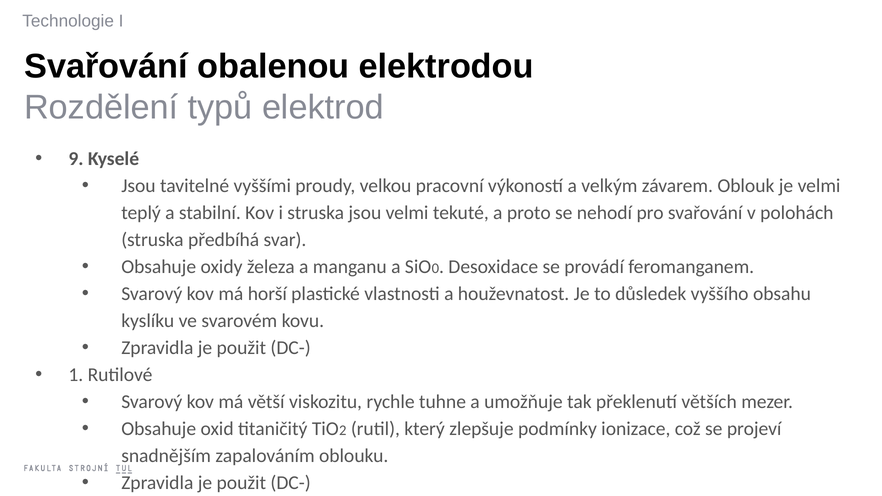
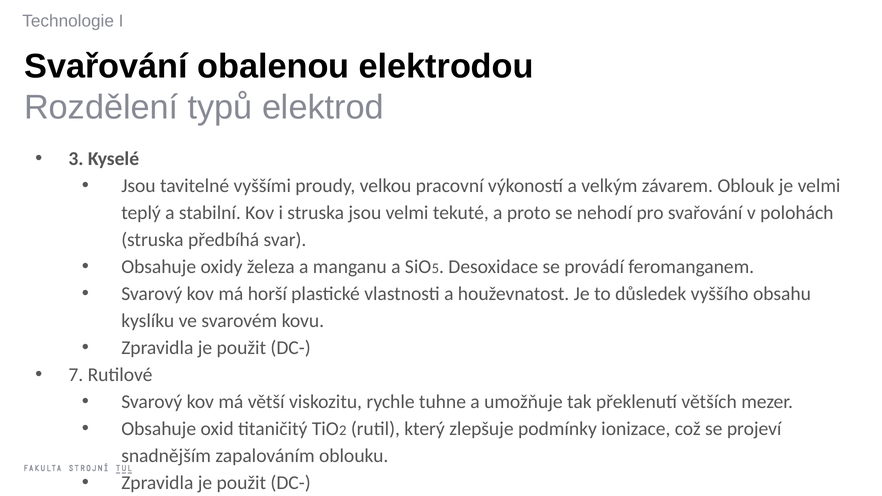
9: 9 -> 3 (76, 159)
0: 0 -> 5 (435, 269)
1: 1 -> 7 (76, 375)
